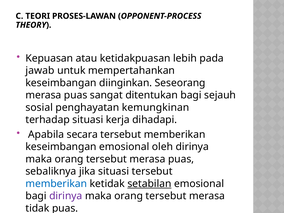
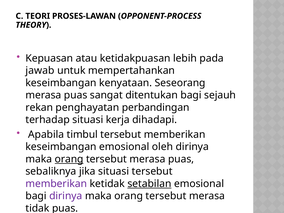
diinginkan: diinginkan -> kenyataan (126, 83)
sosial: sosial -> rekan (39, 107)
kemungkinan: kemungkinan -> perbandingan (156, 107)
secara: secara -> timbul (82, 134)
orang underline: none -> present (69, 159)
memberikan colour: blue -> purple (56, 184)
